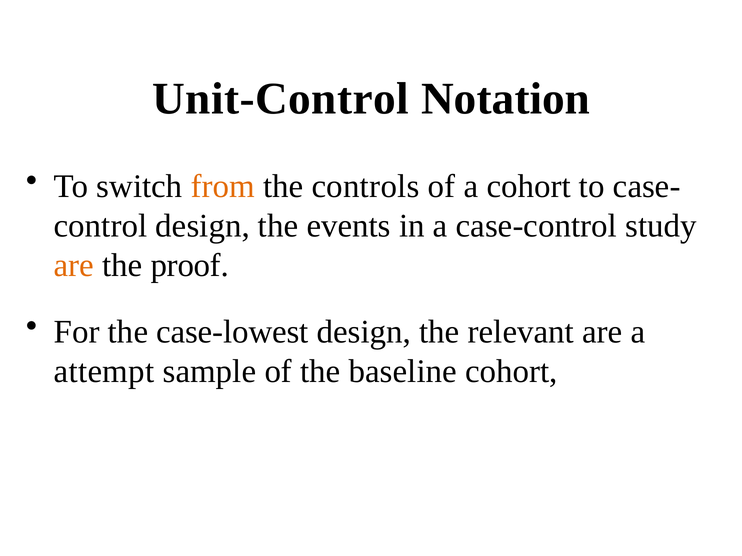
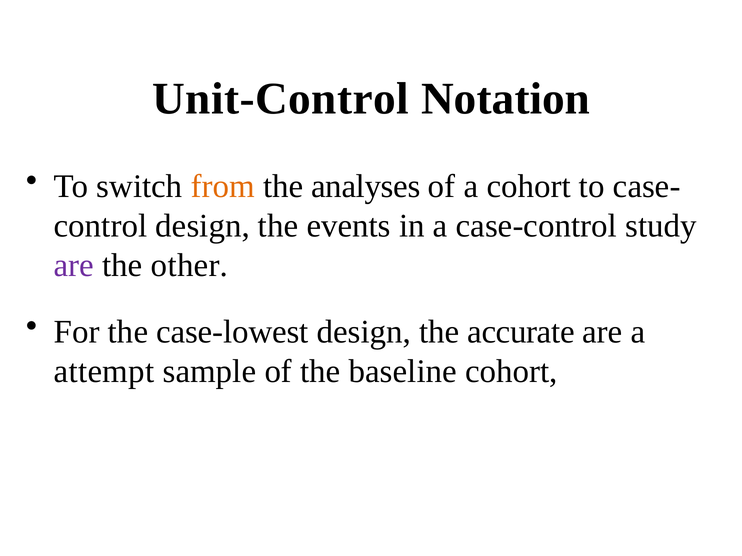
controls: controls -> analyses (366, 187)
are colour: orange -> purple (74, 266)
proof: proof -> other (190, 266)
relevant: relevant -> accurate (521, 332)
